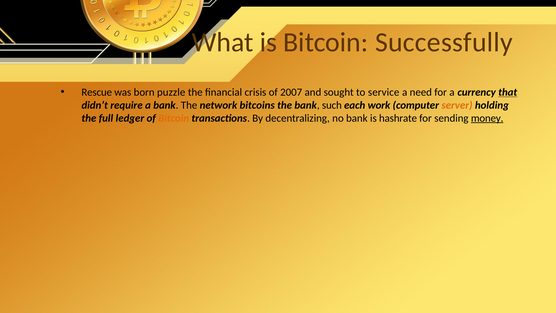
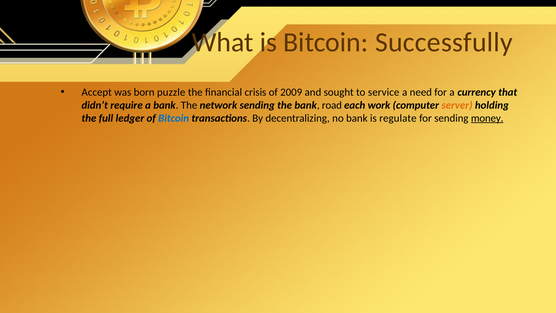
Rescue: Rescue -> Accept (97, 92)
2007: 2007 -> 2009 (291, 92)
that underline: present -> none (508, 92)
network bitcoins: bitcoins -> sending (257, 105)
such: such -> road (332, 105)
Bitcoin colour: orange -> blue (174, 118)
hashrate: hashrate -> regulate (398, 118)
